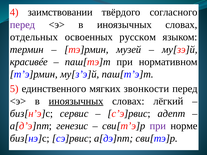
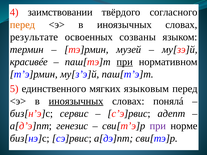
перед colour: purple -> orange (22, 25)
отдельных: отдельных -> результате (34, 37)
русском: русском -> созваны (138, 37)
при underline: none -> present (125, 62)
звонкости: звонкости -> языковым (146, 89)
лёгкий: лёгкий -> понялá (168, 101)
